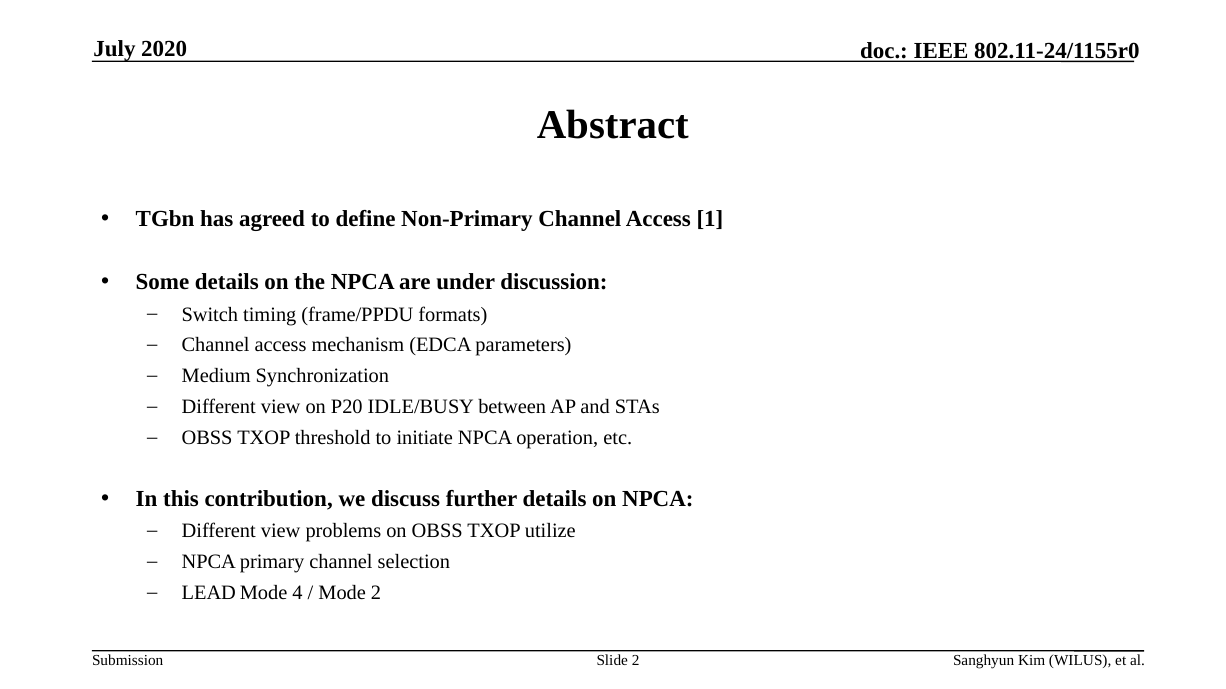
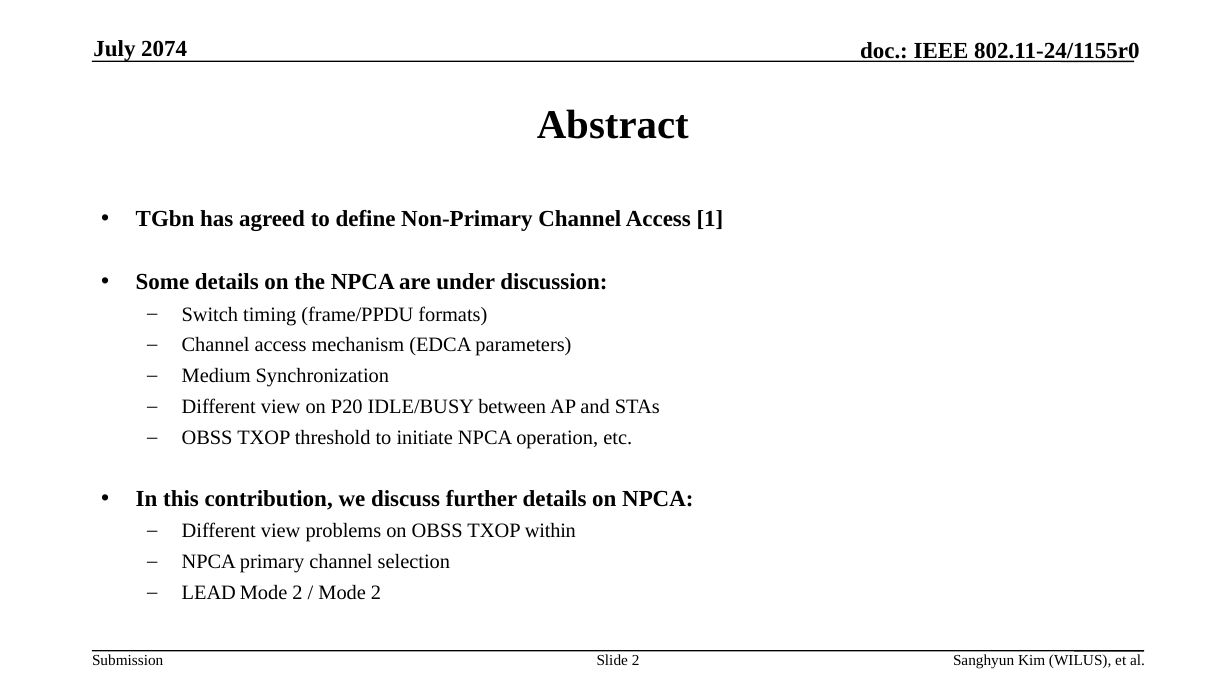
2020: 2020 -> 2074 (164, 49)
utilize: utilize -> within (550, 531)
4: 4 -> 2 (298, 593)
